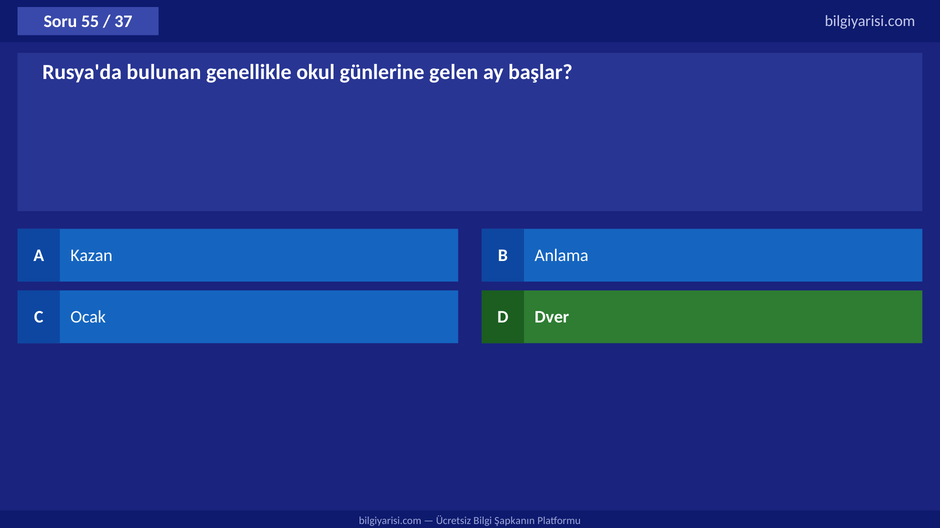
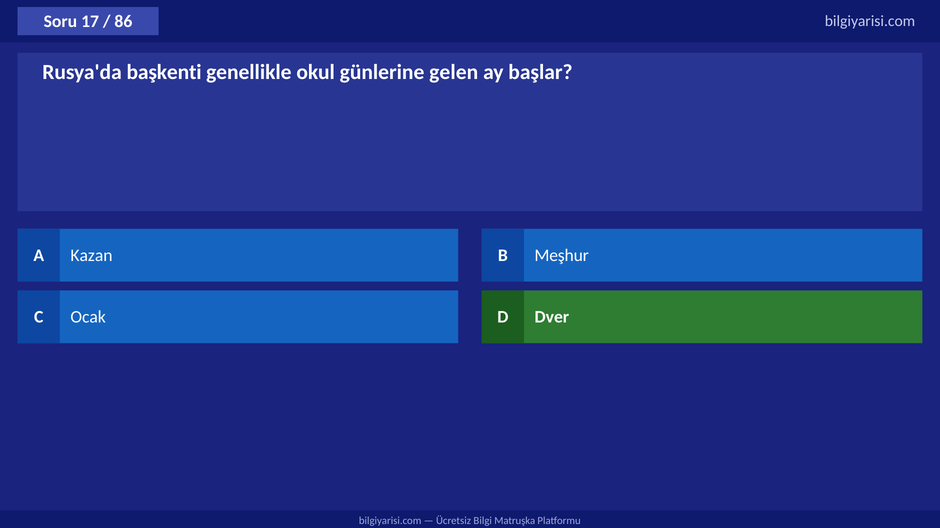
55: 55 -> 17 (90, 21)
37: 37 -> 86 (123, 21)
bulunan: bulunan -> başkenti (164, 72)
Anlama: Anlama -> Meşhur (562, 256)
Şapkanın: Şapkanın -> Matruşka (515, 521)
